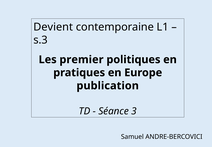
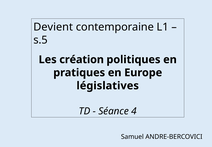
s.3: s.3 -> s.5 (41, 40)
premier: premier -> création (82, 59)
publication: publication -> législatives (108, 86)
3: 3 -> 4 (134, 111)
